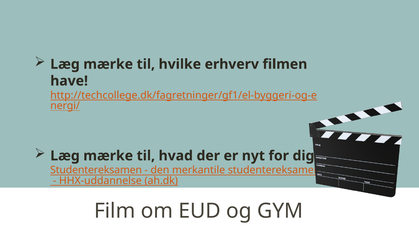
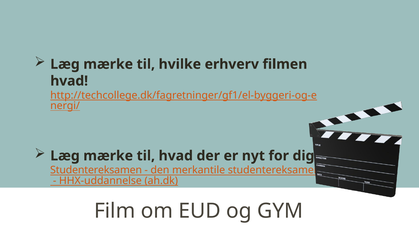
have: have -> hvad (69, 81)
